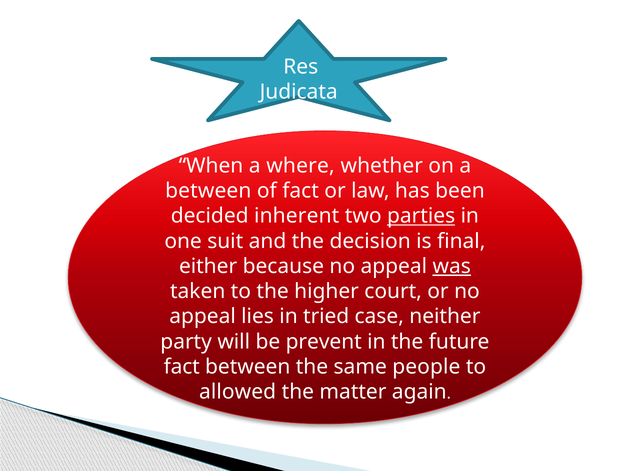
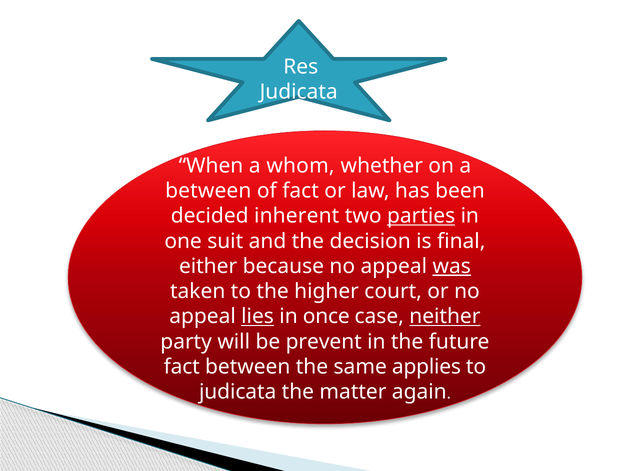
where: where -> whom (300, 166)
lies underline: none -> present (258, 317)
tried: tried -> once (326, 317)
neither underline: none -> present (445, 317)
people: people -> applies (426, 367)
allowed: allowed -> judicata (238, 392)
